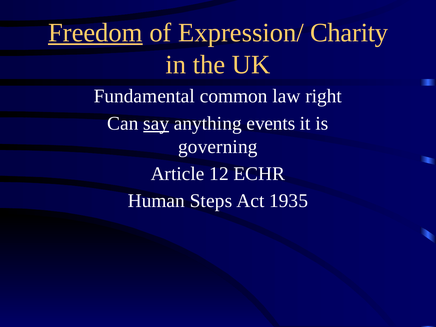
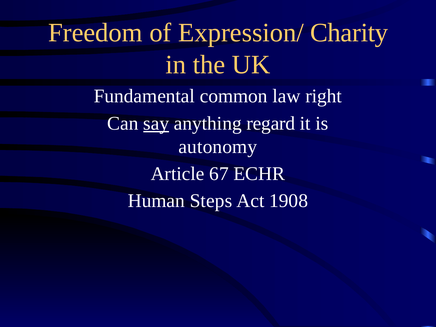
Freedom underline: present -> none (95, 33)
events: events -> regard (271, 123)
governing: governing -> autonomy (218, 147)
12: 12 -> 67 (219, 174)
1935: 1935 -> 1908 (289, 201)
